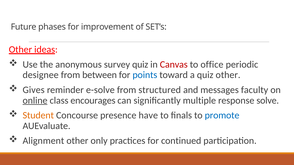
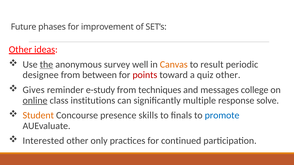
the underline: none -> present (46, 65)
survey quiz: quiz -> well (140, 65)
Canvas colour: red -> orange (174, 65)
office: office -> result (212, 65)
points colour: blue -> red (145, 75)
e-solve: e-solve -> e-study (100, 90)
structured: structured -> techniques (160, 90)
faculty: faculty -> college (255, 90)
encourages: encourages -> institutions (93, 101)
have: have -> skills (148, 115)
Alignment: Alignment -> Interested (43, 141)
